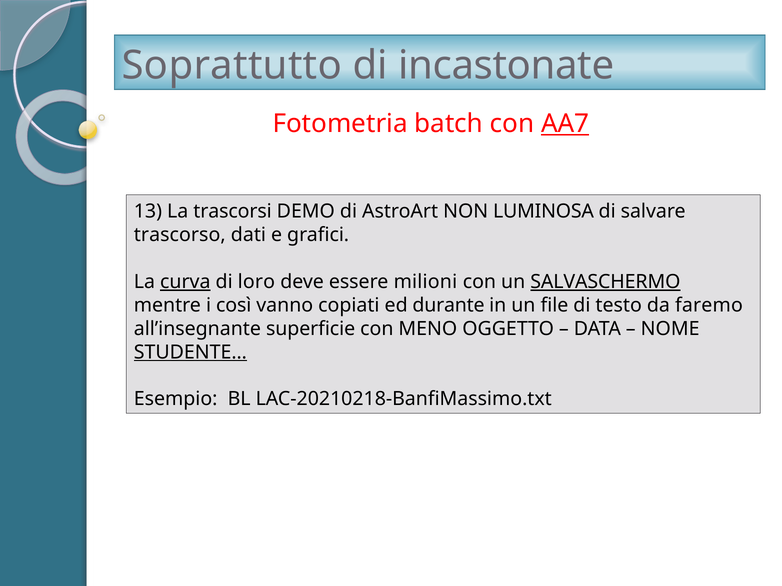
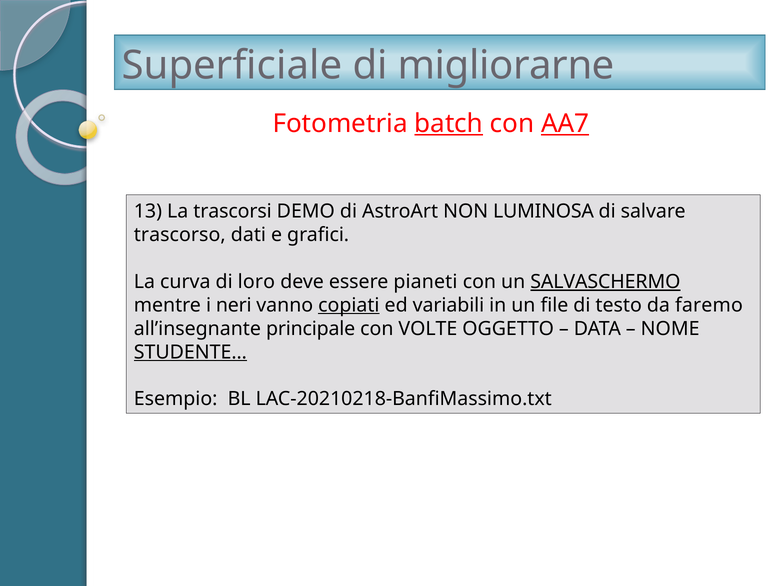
Soprattutto: Soprattutto -> Superficiale (232, 65)
incastonate: incastonate -> migliorarne (506, 65)
batch underline: none -> present (449, 124)
curva underline: present -> none (185, 282)
milioni: milioni -> pianeti (425, 282)
così: così -> neri (234, 305)
copiati underline: none -> present (349, 305)
durante: durante -> variabili (448, 305)
superficie: superficie -> principale (311, 329)
MENO: MENO -> VOLTE (428, 329)
